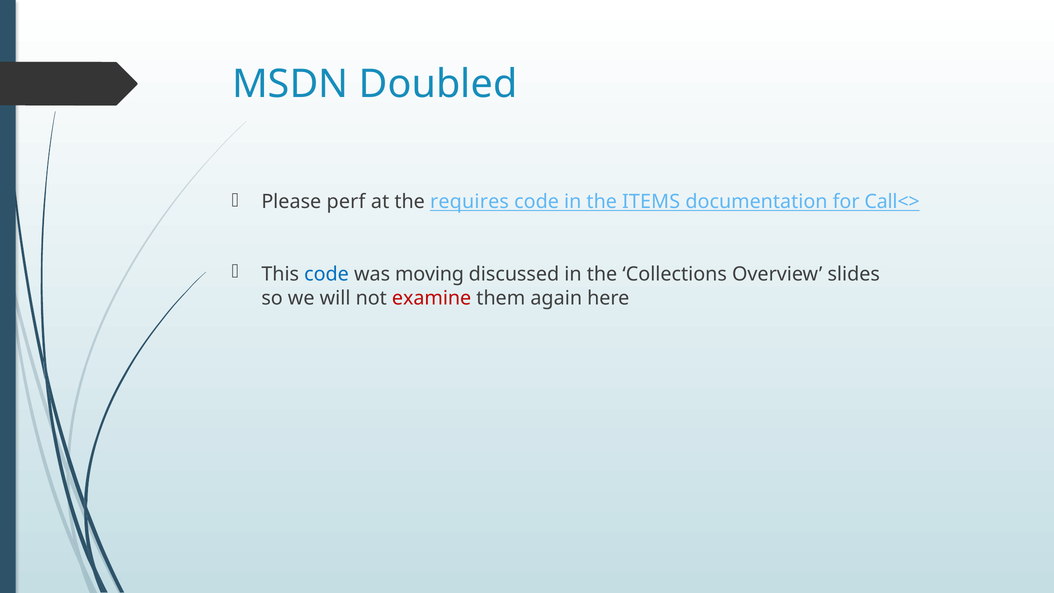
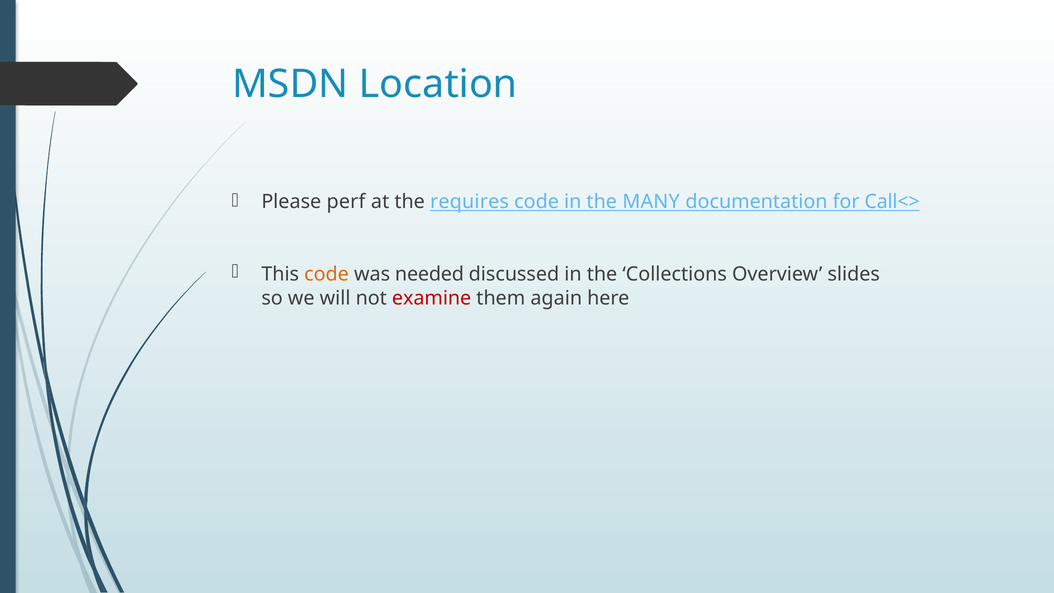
Doubled: Doubled -> Location (438, 84)
ITEMS: ITEMS -> MANY (651, 202)
code colour: blue -> orange (327, 274)
moving: moving -> needed (429, 274)
